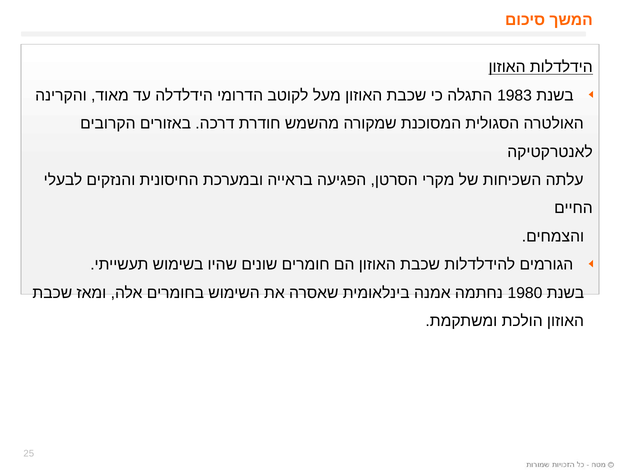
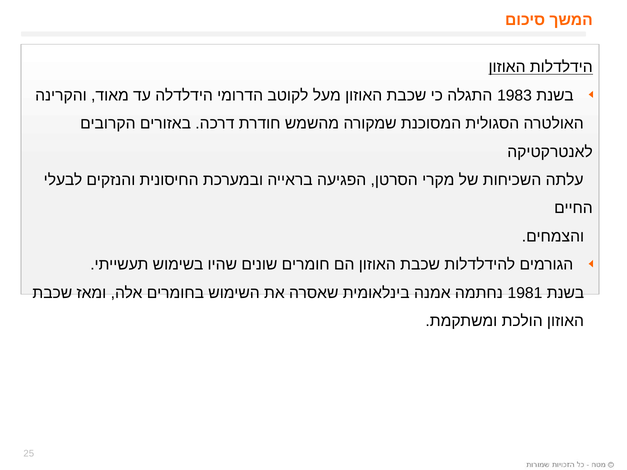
1980: 1980 -> 1981 (525, 293)
